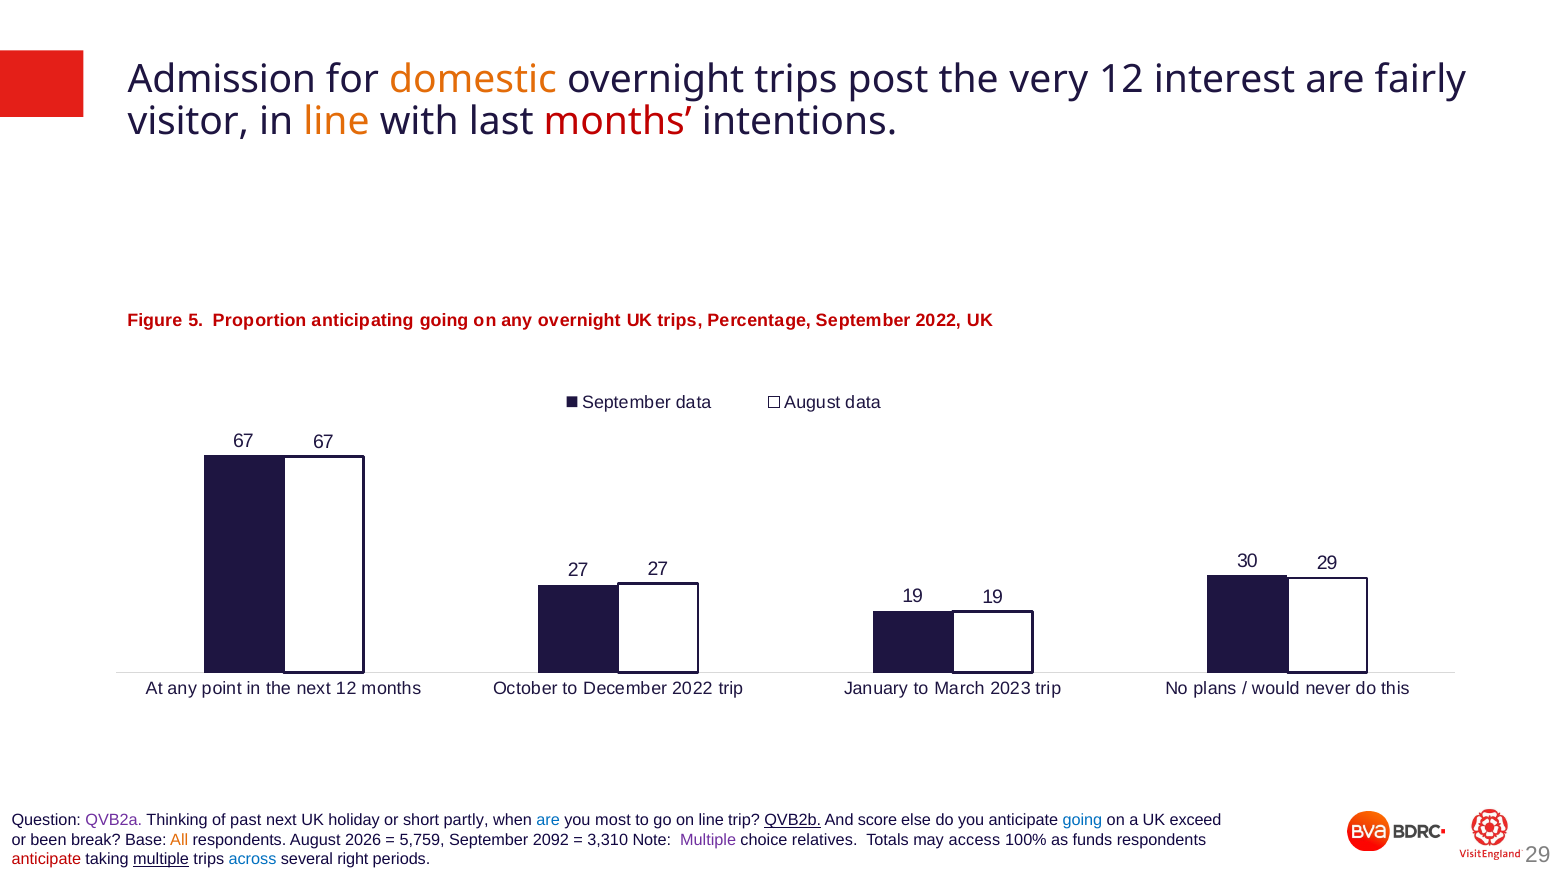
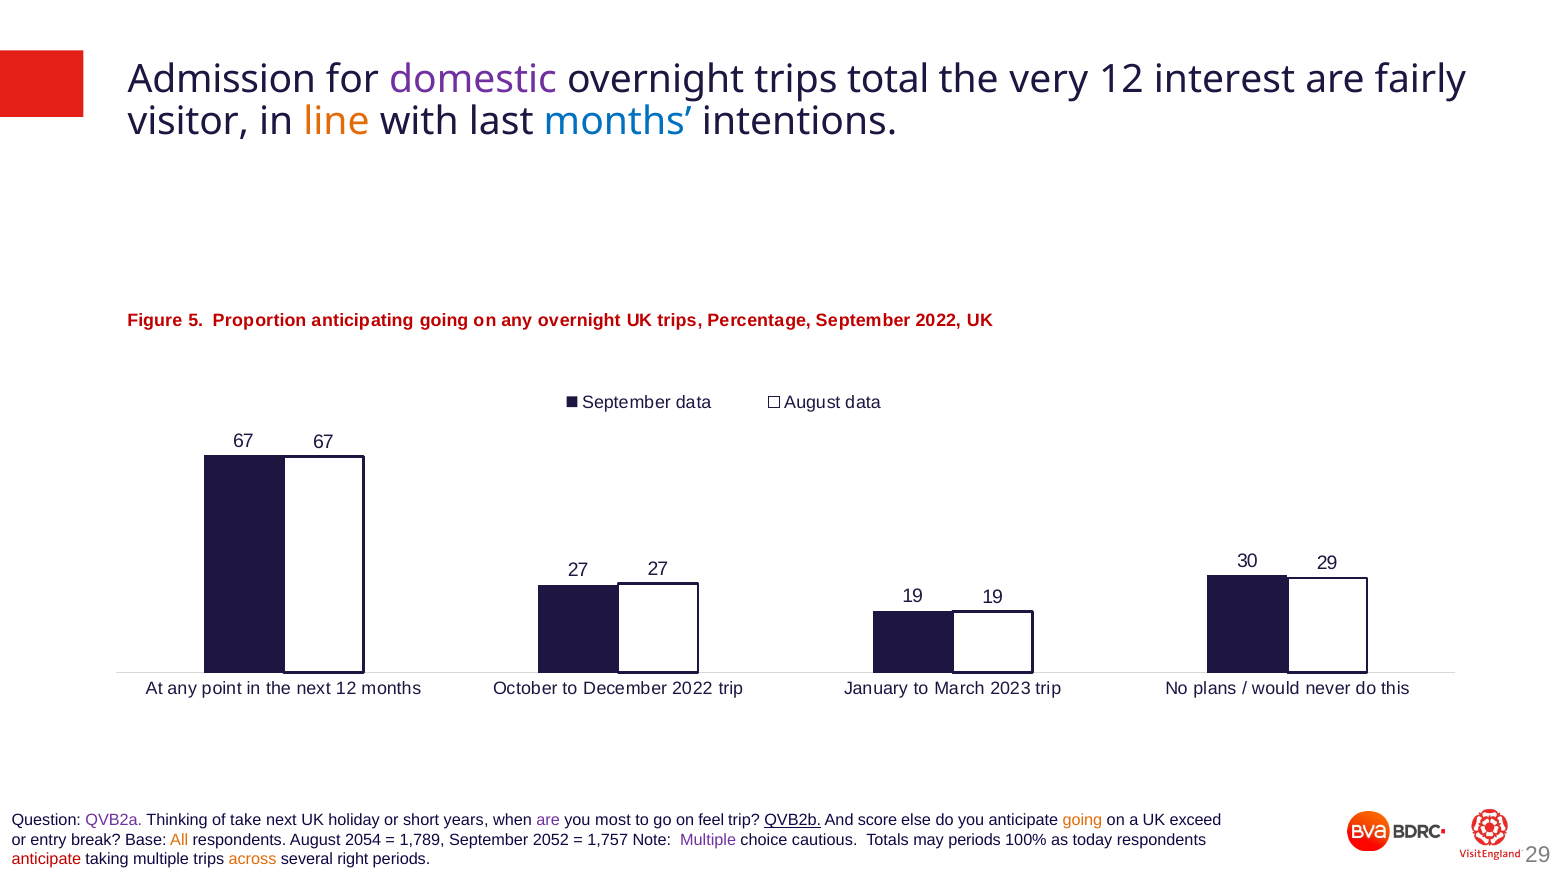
domestic colour: orange -> purple (473, 79)
post: post -> total (888, 79)
months colour: red -> blue (618, 122)
past: past -> take (246, 821)
partly: partly -> years (466, 821)
are colour: blue -> purple (548, 821)
on line: line -> feel (711, 821)
going colour: blue -> orange (1082, 821)
been: been -> entry (48, 840)
2026: 2026 -> 2054 (363, 840)
5,759: 5,759 -> 1,789 (422, 840)
2092: 2092 -> 2052 (551, 840)
3,310: 3,310 -> 1,757 (608, 840)
relatives: relatives -> cautious (825, 840)
may access: access -> periods (975, 840)
funds: funds -> today (1093, 840)
multiple underline: present -> none (161, 860)
across colour: blue -> orange (252, 860)
